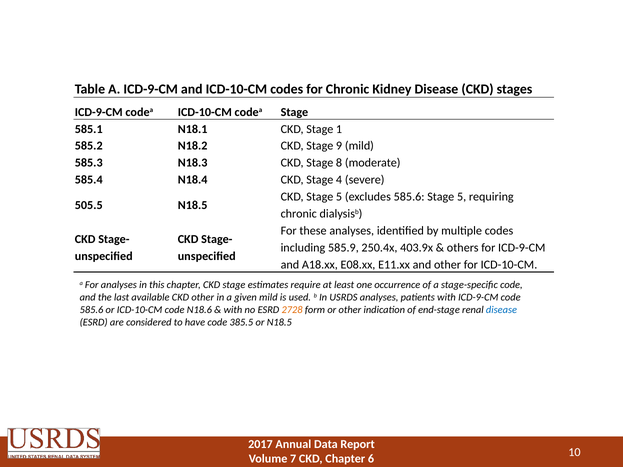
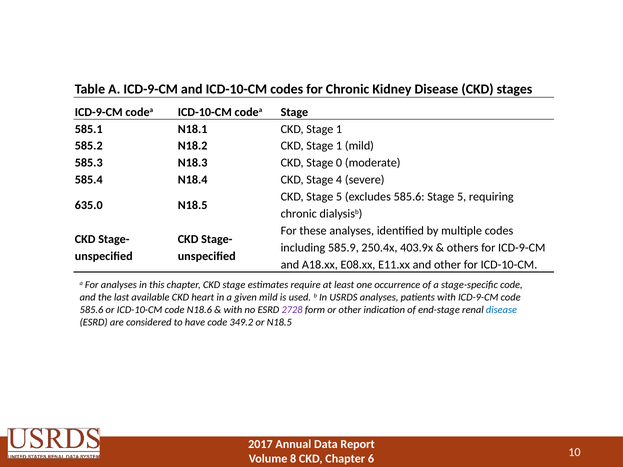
N18.2 CKD Stage 9: 9 -> 1 (339, 146)
8: 8 -> 0 (339, 163)
505.5: 505.5 -> 635.0 (89, 205)
CKD other: other -> heart (203, 298)
2728 colour: orange -> purple (292, 310)
385.5: 385.5 -> 349.2 (241, 323)
7: 7 -> 8 (293, 459)
